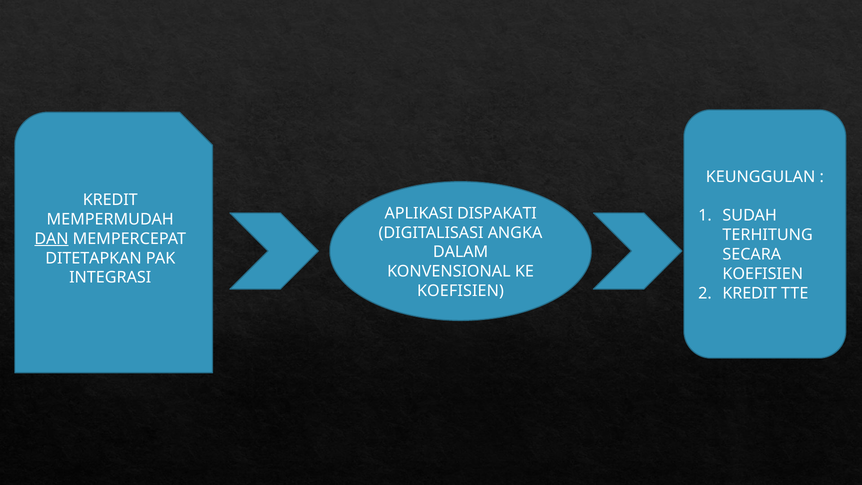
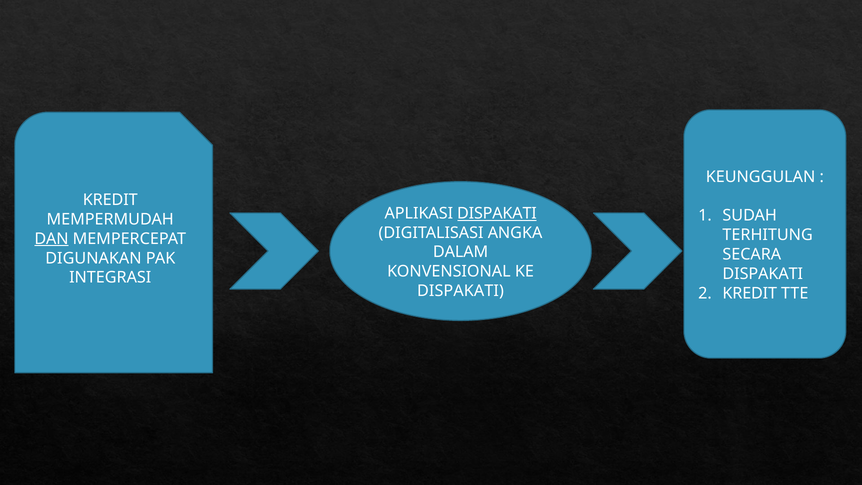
DISPAKATI underline: none -> present (497, 213)
DITETAPKAN: DITETAPKAN -> DIGUNAKAN (93, 258)
KOEFISIEN: KOEFISIEN -> DISPAKATI (763, 274)
KOEFISIEN: KOEFISIEN -> DISPAKATI (460, 291)
